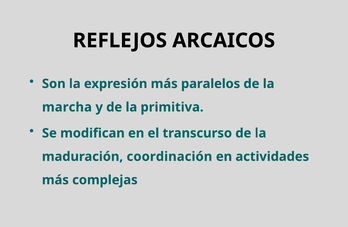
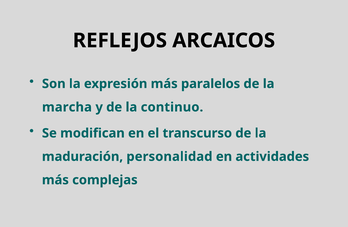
primitiva: primitiva -> continuo (172, 107)
coordinación: coordinación -> personalidad (169, 157)
